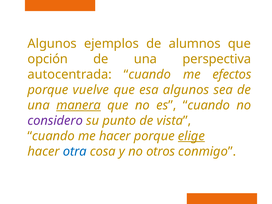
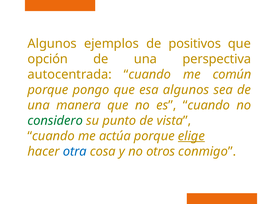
alumnos: alumnos -> positivos (195, 44)
efectos: efectos -> común (232, 74)
vuelve: vuelve -> pongo (91, 90)
manera underline: present -> none (79, 105)
considero colour: purple -> green (55, 121)
me hacer: hacer -> actúa (115, 136)
